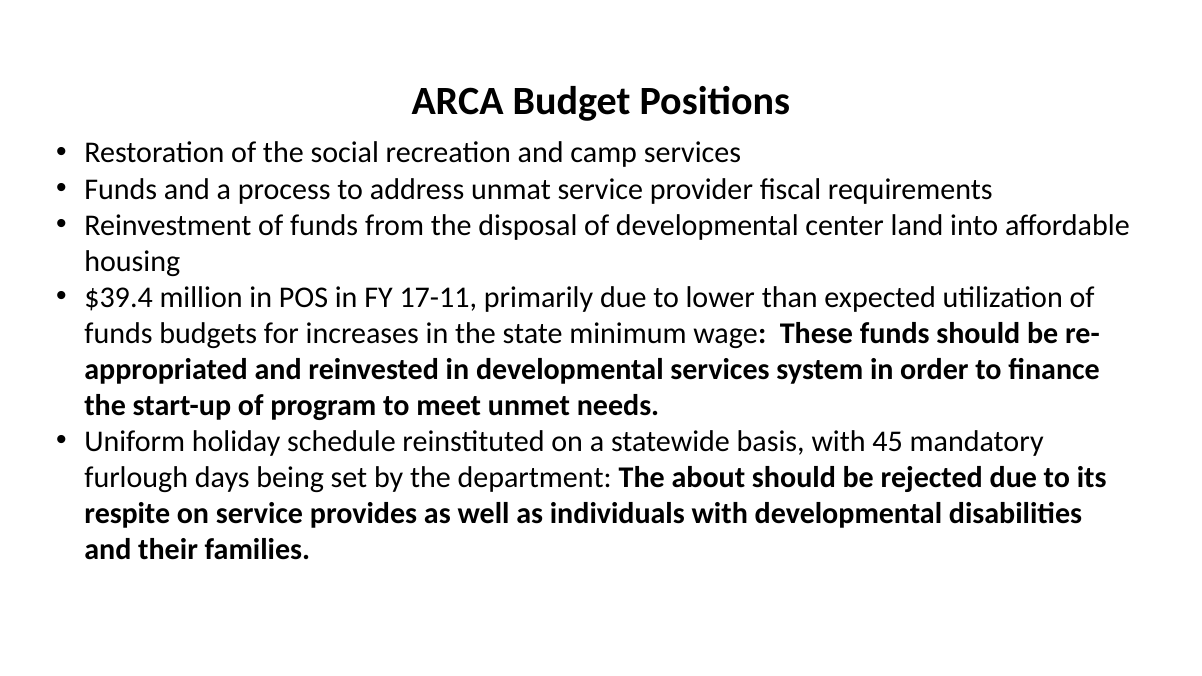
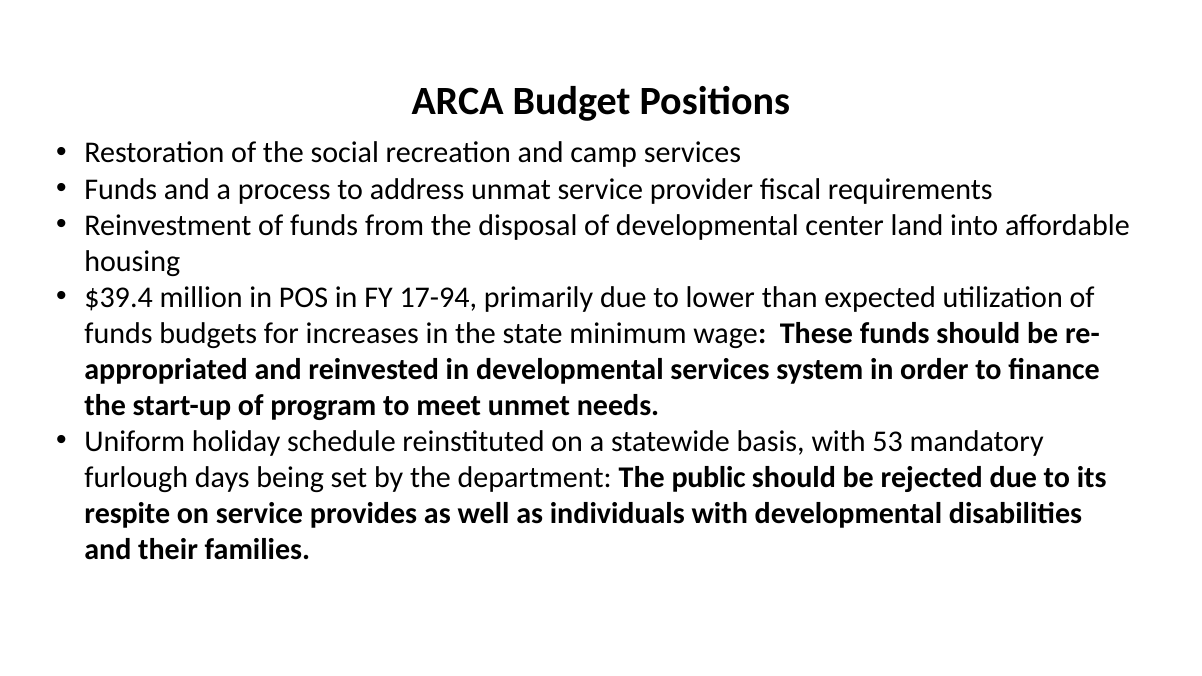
17-11: 17-11 -> 17-94 (438, 297)
45: 45 -> 53 (888, 442)
about: about -> public (709, 478)
